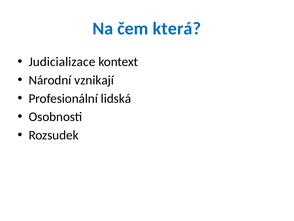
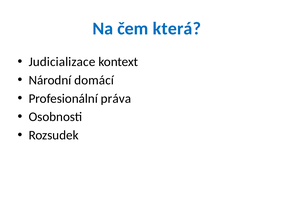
vznikají: vznikají -> domácí (94, 80)
lidská: lidská -> práva (116, 98)
